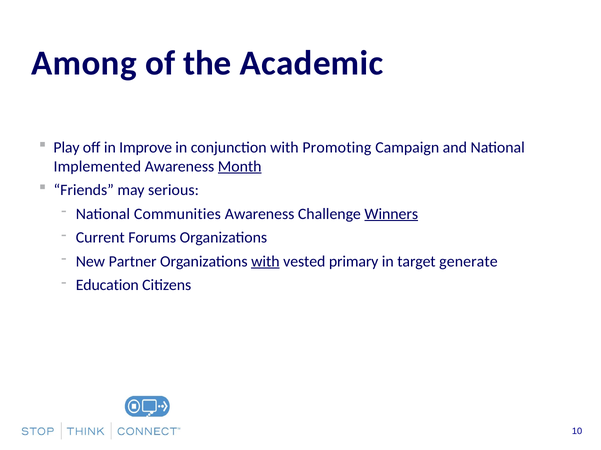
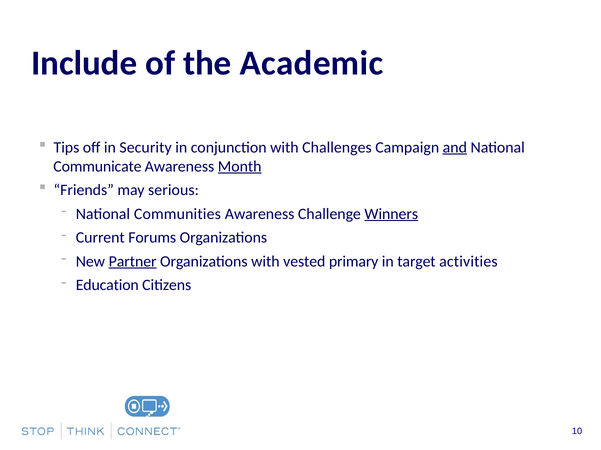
Among: Among -> Include (84, 64)
Play: Play -> Tips (66, 148)
Improve: Improve -> Security (146, 148)
Promoting: Promoting -> Challenges (337, 148)
and underline: none -> present (455, 148)
Implemented: Implemented -> Communicate (97, 167)
Partner underline: none -> present (133, 262)
with underline: present -> none (265, 262)
generate: generate -> activities (468, 262)
